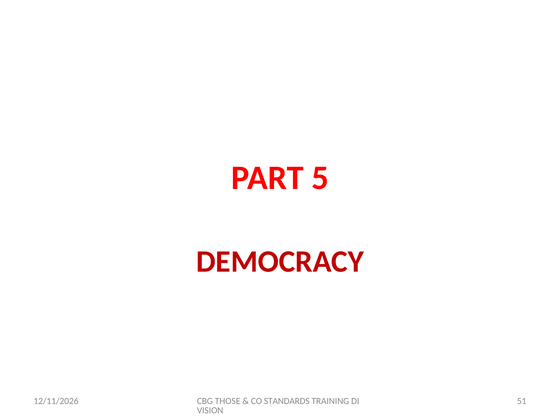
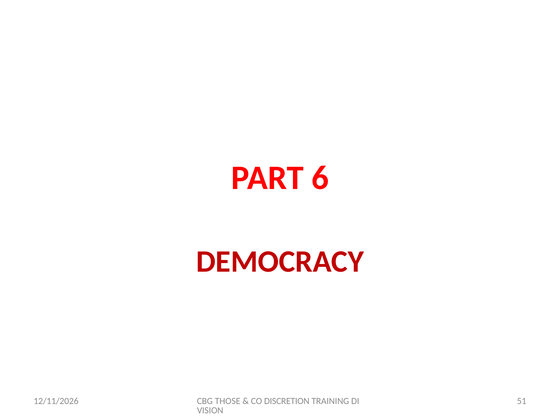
5: 5 -> 6 (320, 178)
STANDARDS: STANDARDS -> DISCRETION (287, 401)
